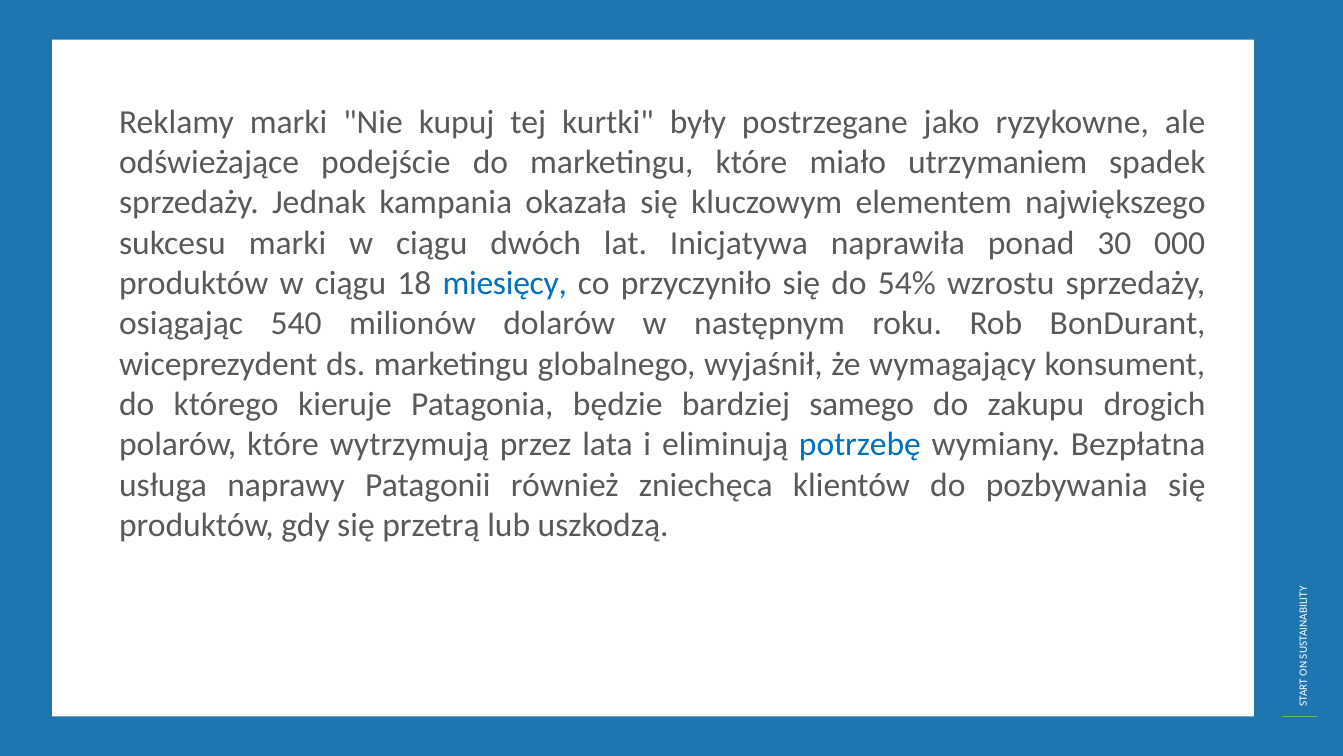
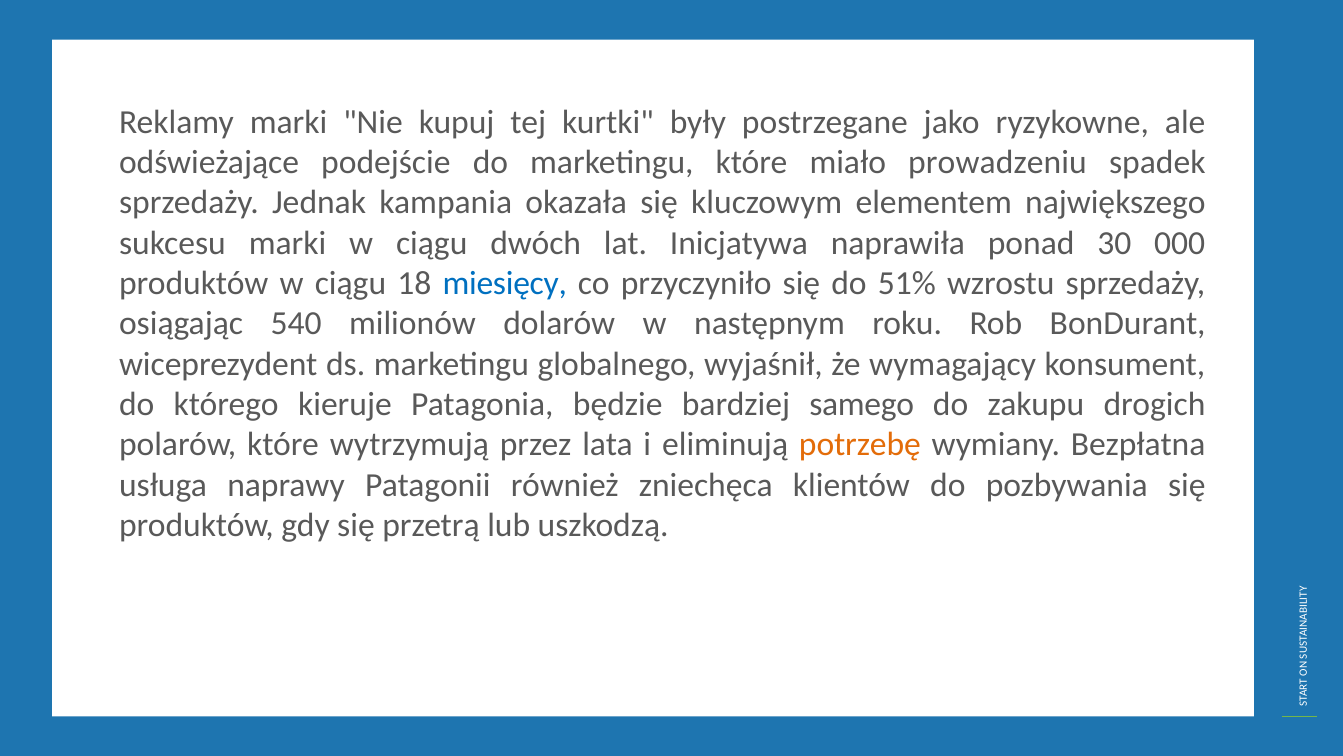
utrzymaniem: utrzymaniem -> prowadzeniu (998, 162)
54%: 54% -> 51% (907, 283)
potrzebę colour: blue -> orange (860, 444)
